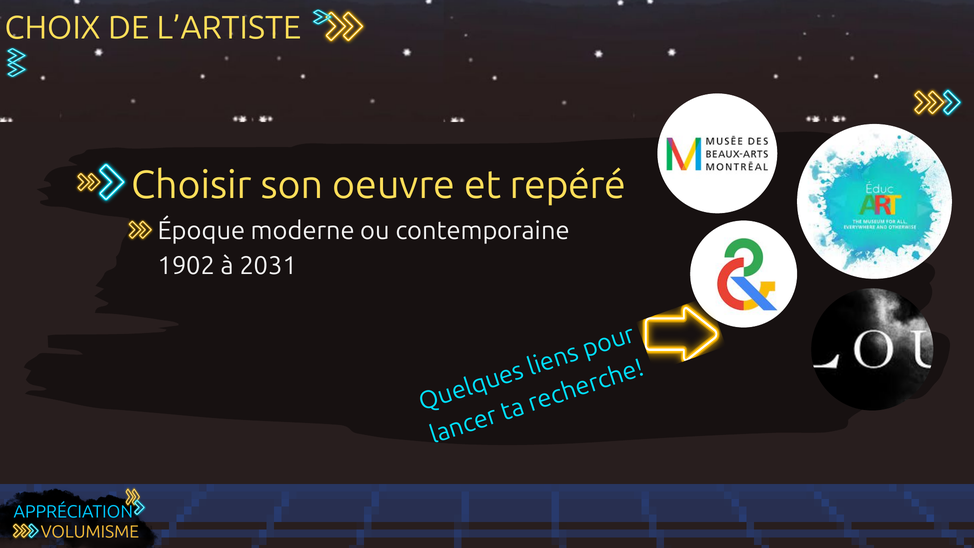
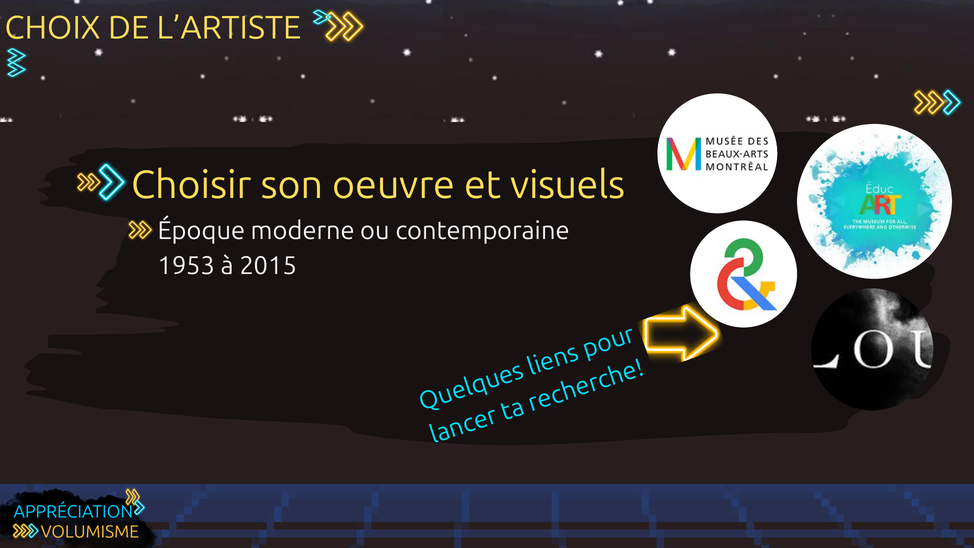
repéré: repéré -> visuels (568, 185)
1902: 1902 -> 1953 (186, 266)
2031: 2031 -> 2015 (268, 266)
